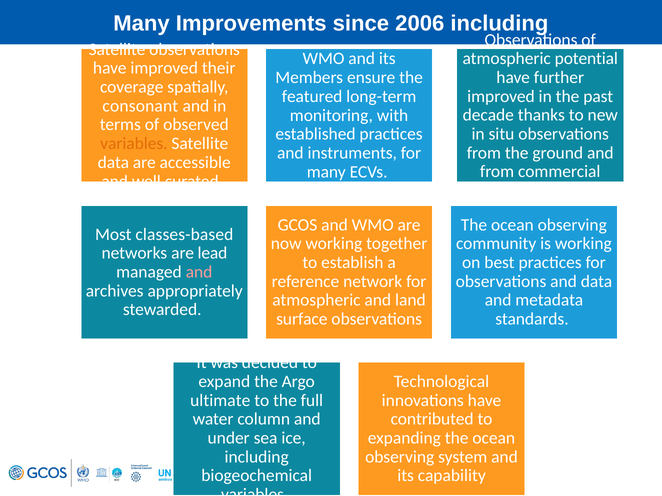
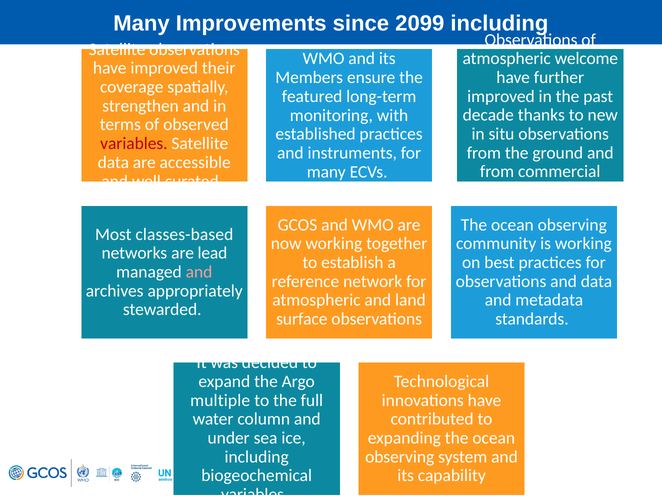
2006: 2006 -> 2099 (420, 24)
potential: potential -> welcome (586, 59)
consonant: consonant -> strengthen (140, 106)
variables colour: orange -> red (134, 144)
ultimate: ultimate -> multiple (220, 401)
